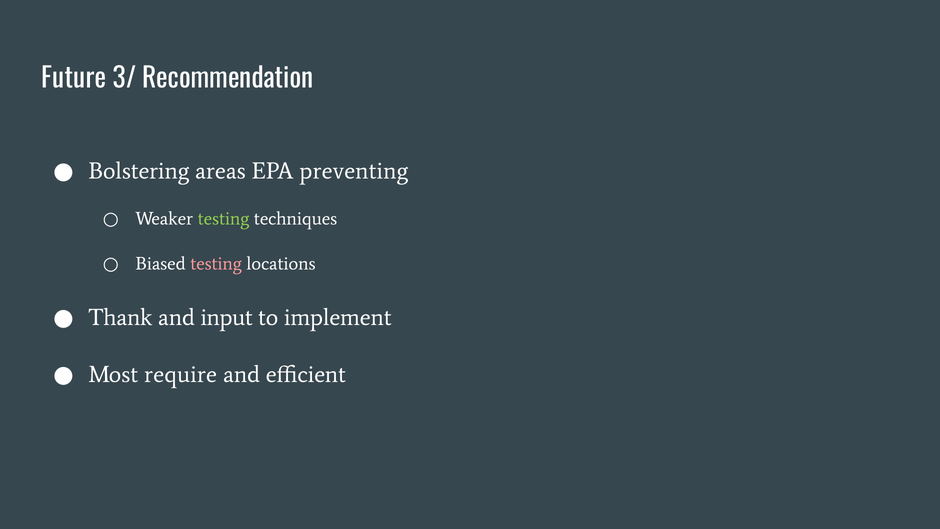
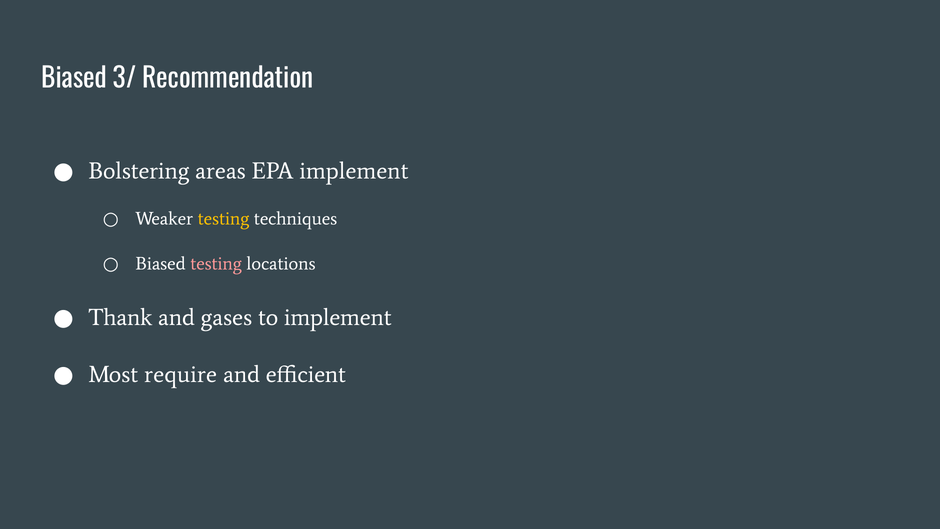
Future: Future -> Biased (74, 79)
EPA preventing: preventing -> implement (354, 171)
testing colour: light green -> yellow (223, 219)
input: input -> gases (226, 318)
